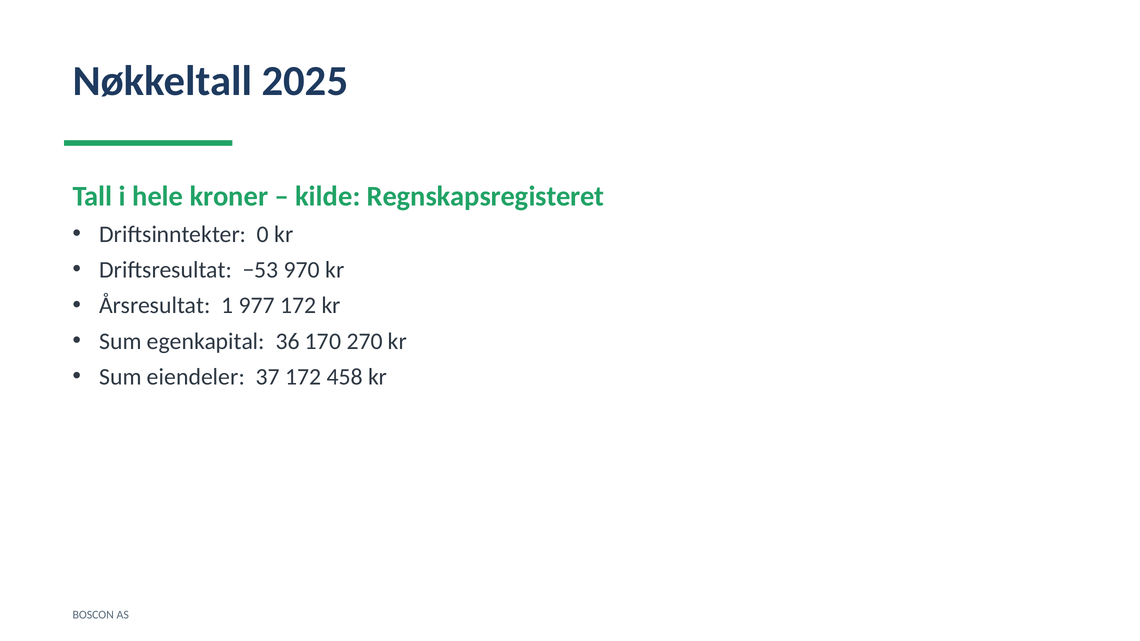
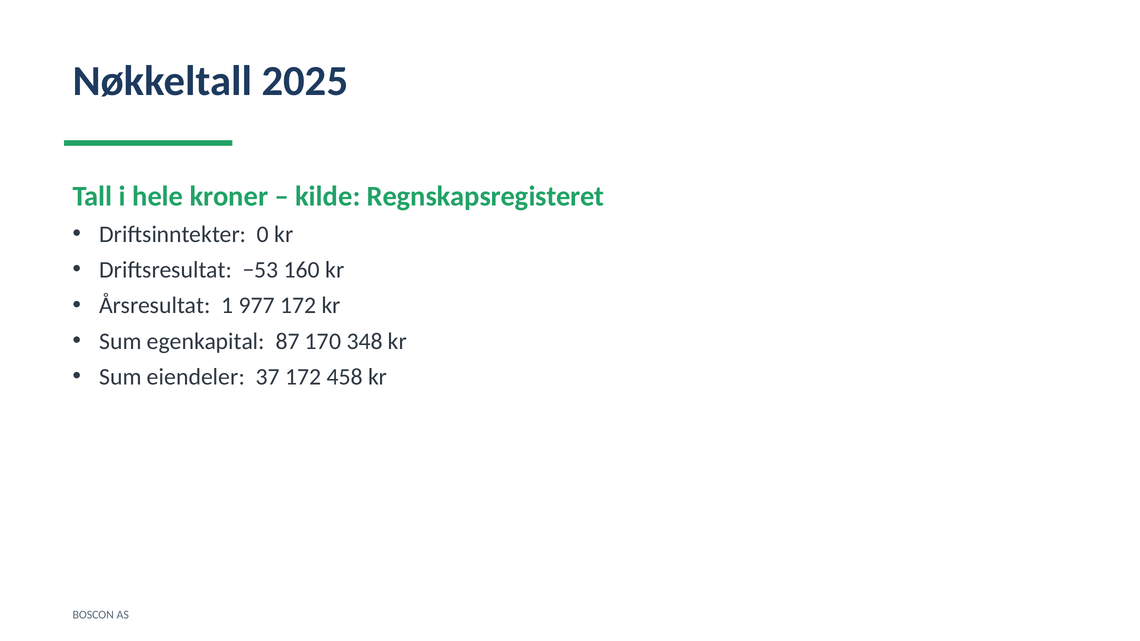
970: 970 -> 160 (302, 270)
36: 36 -> 87 (288, 341)
270: 270 -> 348 (365, 341)
